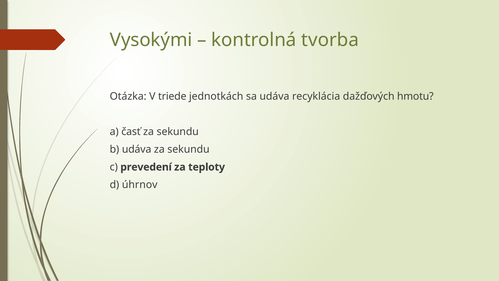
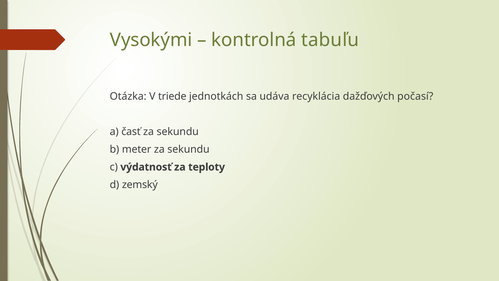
tvorba: tvorba -> tabuľu (330, 40)
hmotu: hmotu -> počasí (415, 96)
b udáva: udáva -> meter (137, 149)
prevedení: prevedení -> výdatnosť (146, 167)
úhrnov: úhrnov -> zemský (140, 185)
